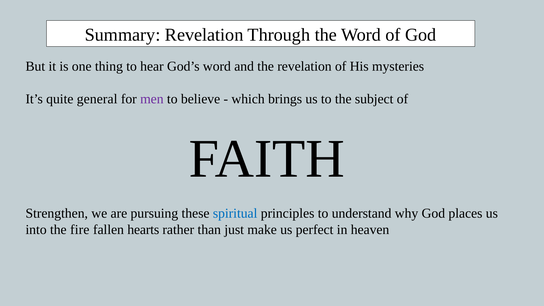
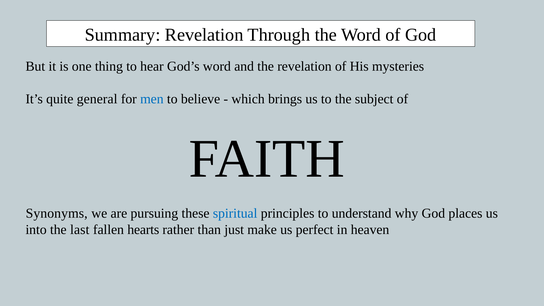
men colour: purple -> blue (152, 99)
Strengthen: Strengthen -> Synonyms (57, 213)
fire: fire -> last (80, 230)
